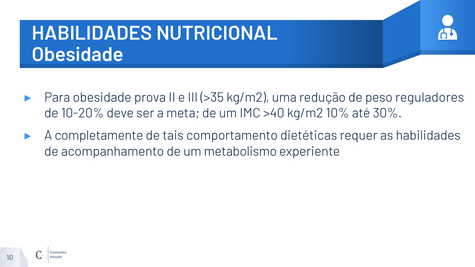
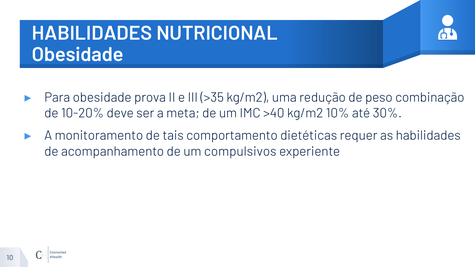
reguladores: reguladores -> combinação (430, 97)
completamente: completamente -> monitoramento (99, 136)
metabolismo: metabolismo -> compulsivos (240, 152)
